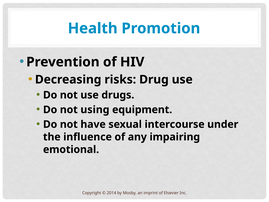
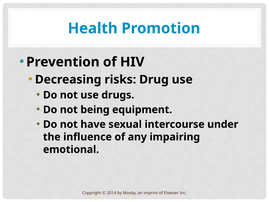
using: using -> being (95, 110)
